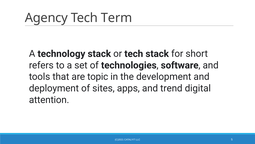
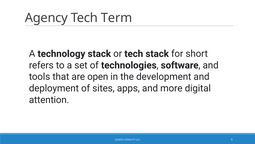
topic: topic -> open (98, 77)
trend: trend -> more (171, 88)
